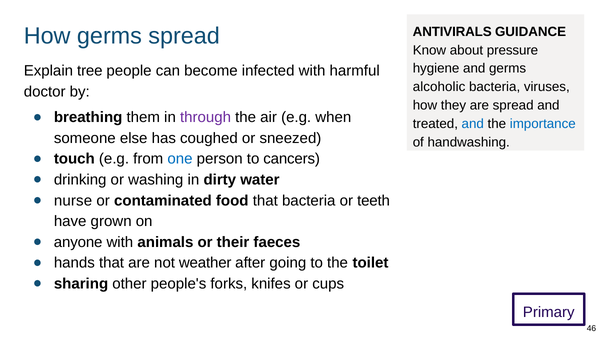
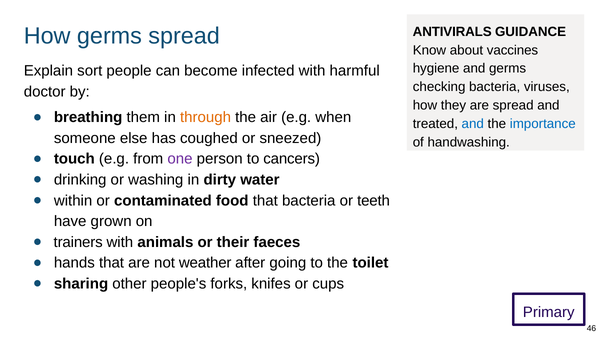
pressure: pressure -> vaccines (513, 50)
tree: tree -> sort (90, 71)
alcoholic: alcoholic -> checking (439, 87)
through colour: purple -> orange (206, 117)
one colour: blue -> purple (180, 159)
nurse: nurse -> within (73, 200)
anyone: anyone -> trainers (78, 242)
